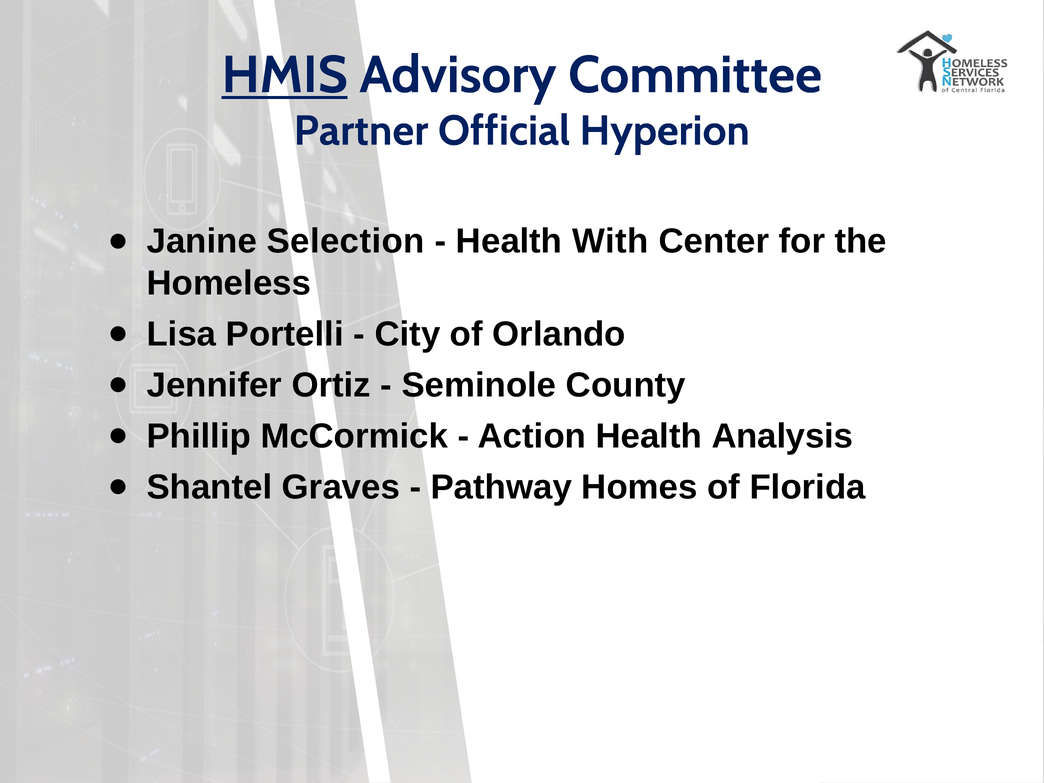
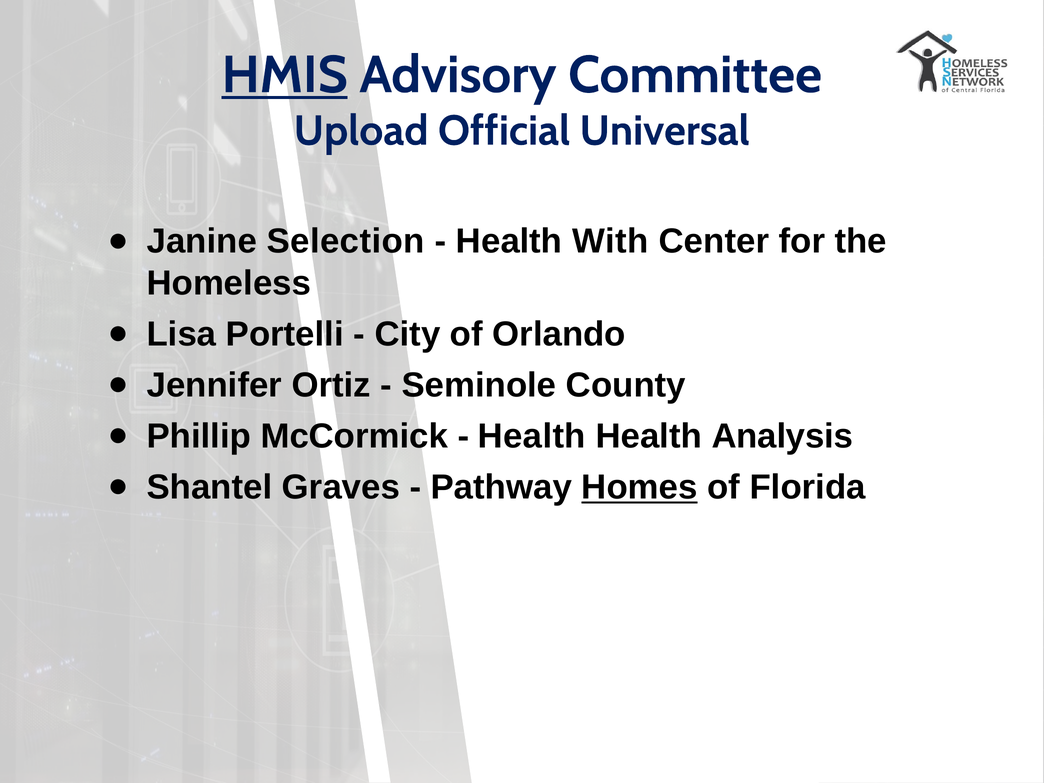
Partner: Partner -> Upload (361, 131)
Hyperion: Hyperion -> Universal (665, 131)
Action: Action -> Health (532, 436)
Homes underline: none -> present (640, 487)
